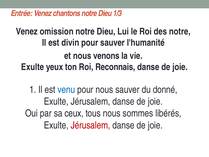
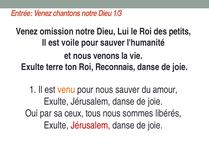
des notre: notre -> petits (180, 31)
divin: divin -> voile (70, 43)
yeux: yeux -> terre (55, 67)
venu colour: blue -> orange (66, 90)
donné: donné -> amour (165, 90)
